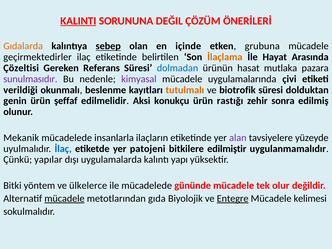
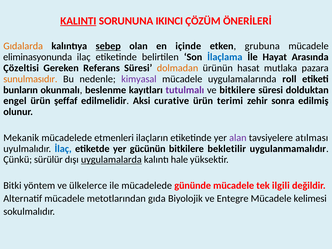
DEĞIL: DEĞIL -> IKINCI (169, 21)
geçirmektedirler: geçirmektedirler -> eliminasyonunda (38, 57)
İlaçlama colour: orange -> blue (225, 57)
dolmadan colour: blue -> orange (178, 68)
sunulmasıdır colour: purple -> orange (30, 79)
çivi: çivi -> roll (289, 79)
verildiği: verildiği -> bunların (21, 90)
tutulmalı colour: orange -> purple (185, 90)
ve biotrofik: biotrofik -> bitkilere (237, 90)
genin: genin -> engel (15, 101)
konukçu: konukçu -> curative (172, 101)
rastığı: rastığı -> terimi (230, 101)
insanlarla: insanlarla -> etmenleri (114, 138)
yüzeyde: yüzeyde -> atılması (312, 138)
patojeni: patojeni -> gücünün (148, 149)
edilmiştir: edilmiştir -> bekletilir (227, 149)
yapılar: yapılar -> sürülür (48, 160)
uygulamalarda underline: none -> present (111, 160)
yapı: yapı -> hale (179, 160)
olur: olur -> ilgili (281, 186)
mücadele underline: present -> none (64, 199)
Entegre underline: present -> none (233, 199)
